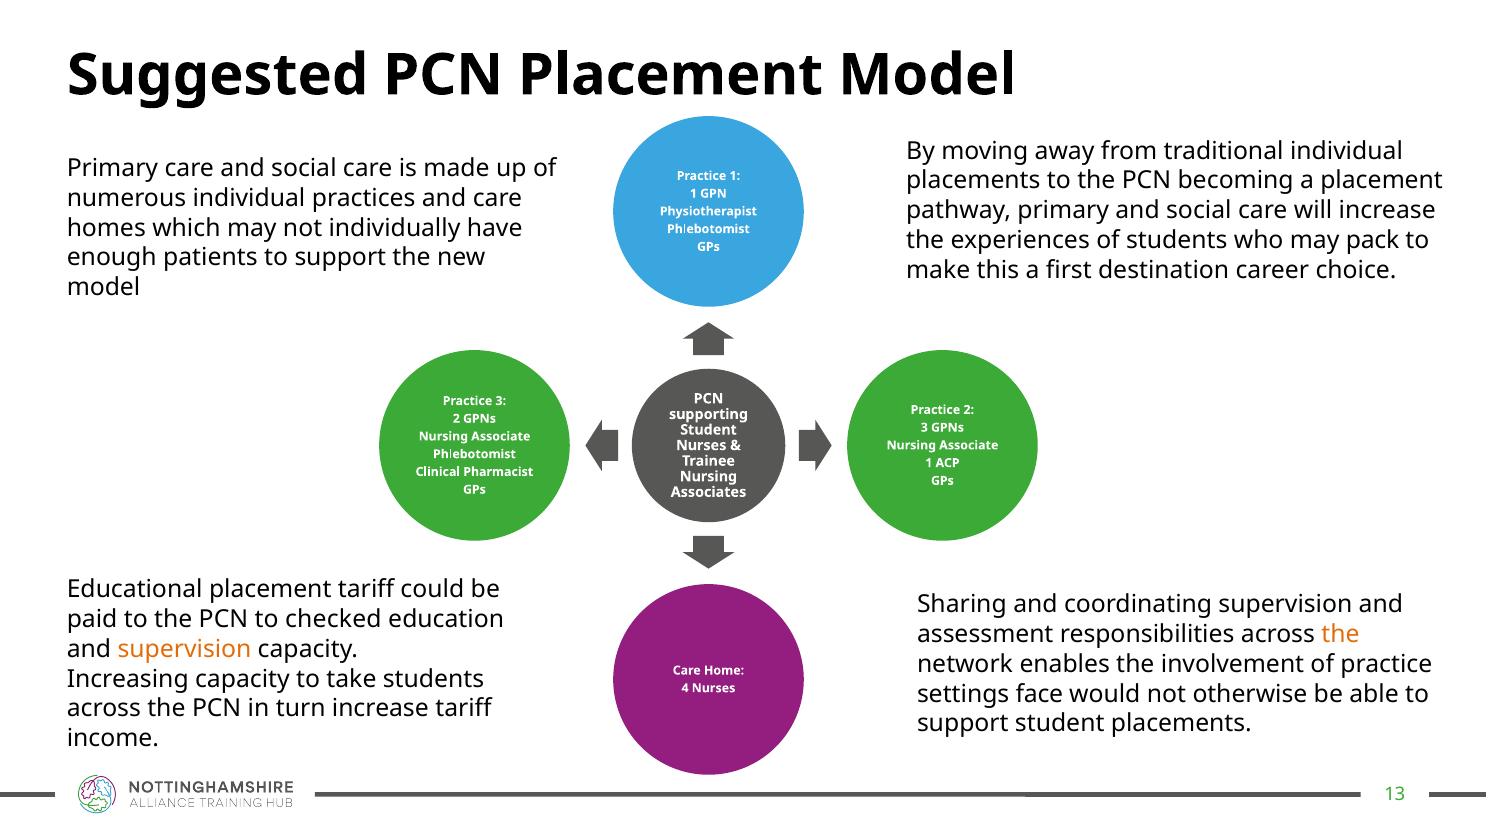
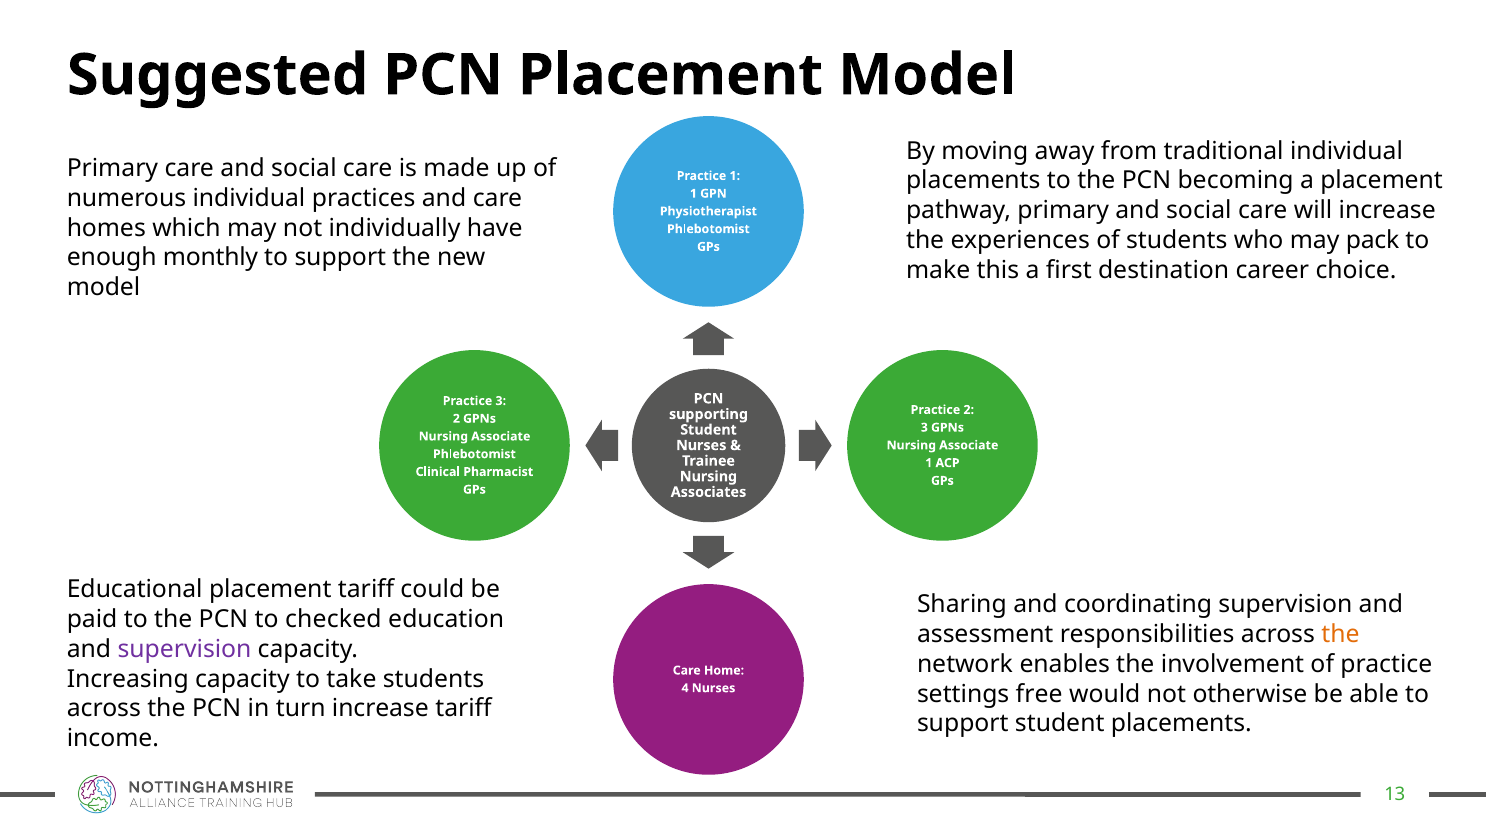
patients: patients -> monthly (211, 258)
supervision colour: orange -> purple (185, 649)
face: face -> free (1039, 694)
